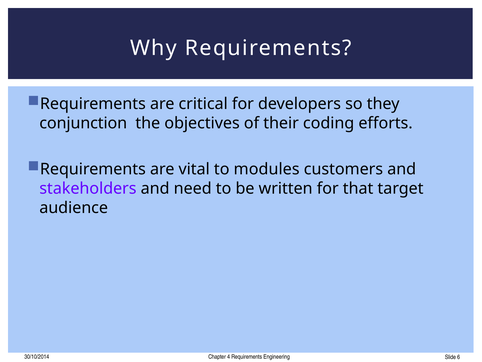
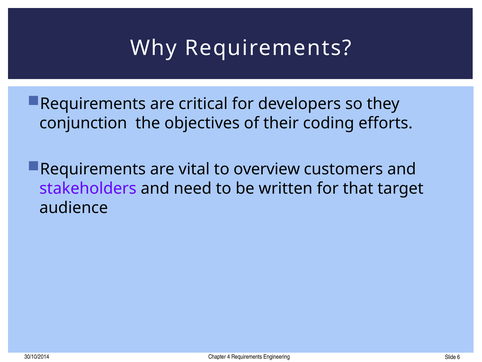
modules: modules -> overview (267, 169)
